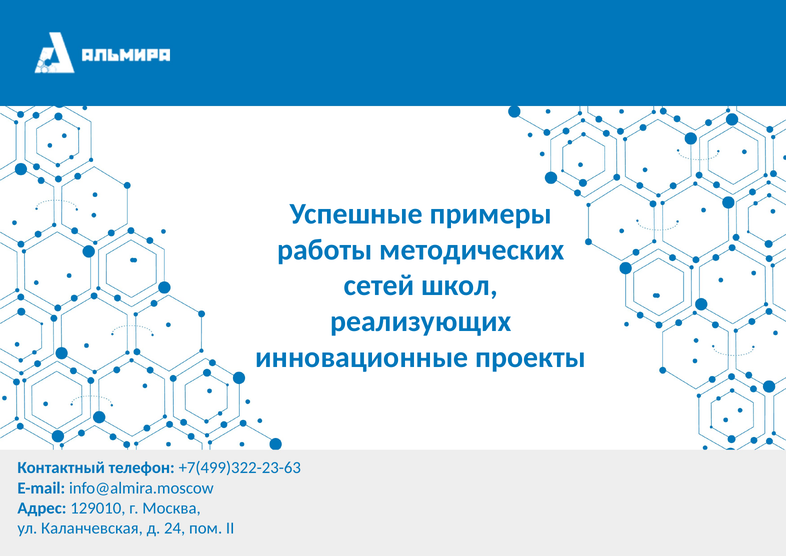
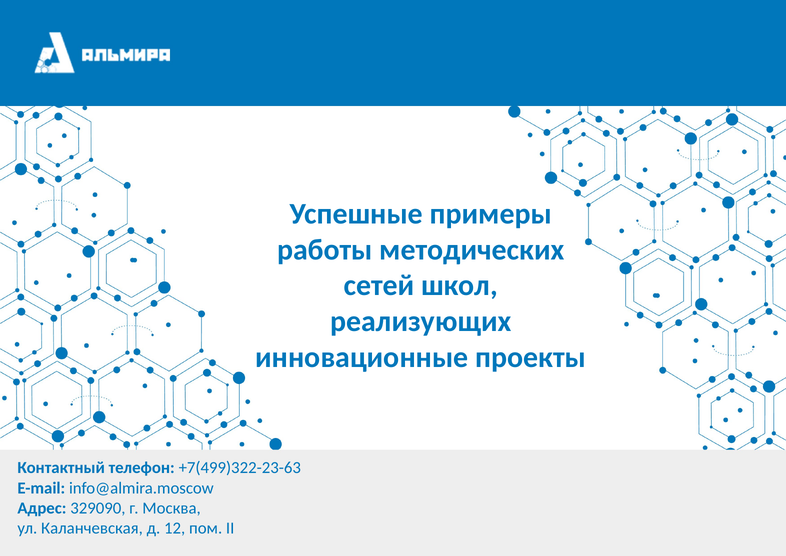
129010: 129010 -> 329090 (98, 508)
24: 24 -> 12 (175, 528)
